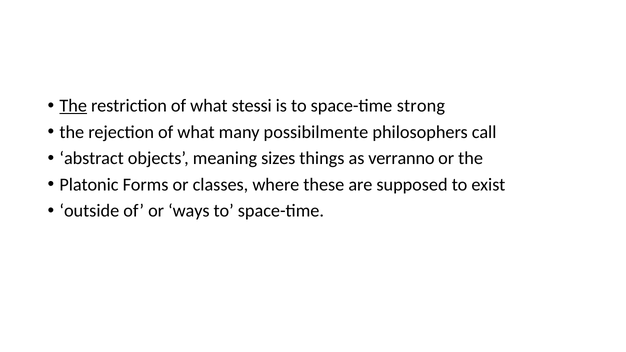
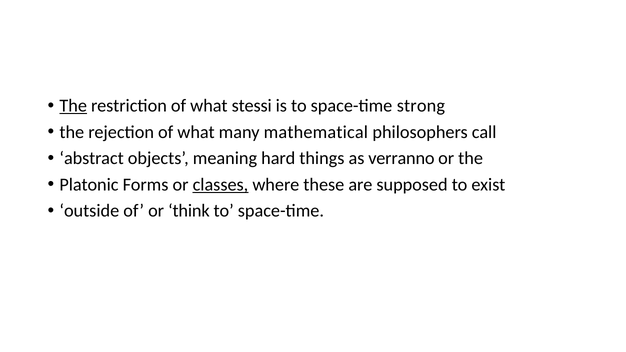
possibilmente: possibilmente -> mathematical (316, 132)
sizes: sizes -> hard (278, 158)
classes underline: none -> present (220, 185)
ways: ways -> think (189, 211)
